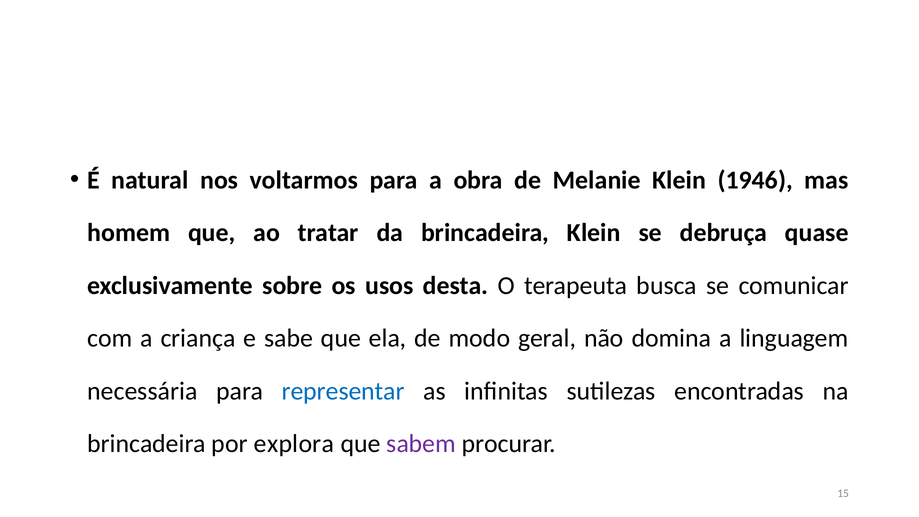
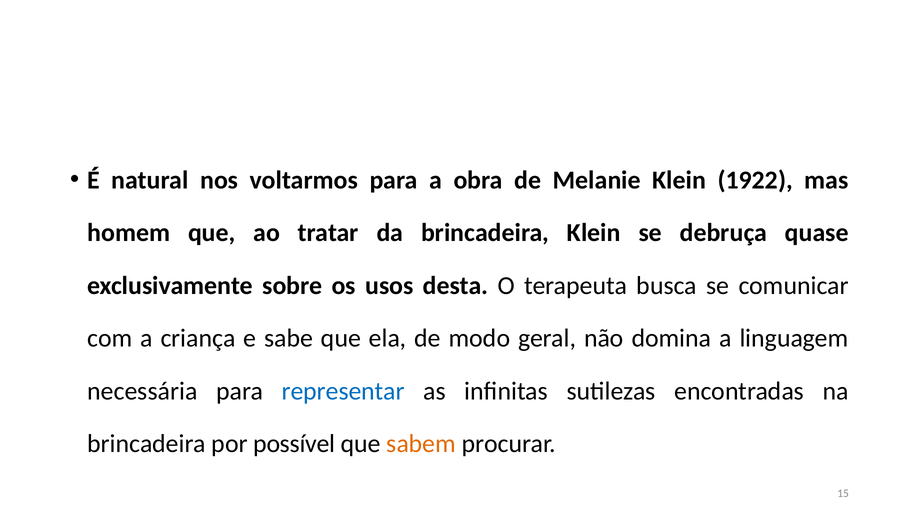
1946: 1946 -> 1922 (755, 180)
explora: explora -> possível (294, 444)
sabem colour: purple -> orange (421, 444)
